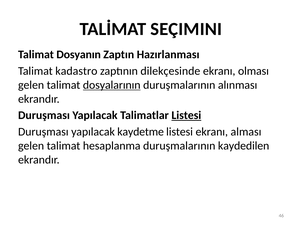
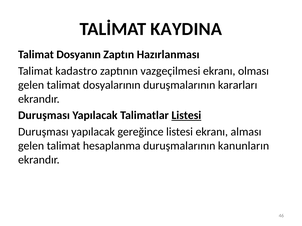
SEÇIMINI: SEÇIMINI -> KAYDINA (186, 29)
dilekçesinde: dilekçesinde -> vazgeçilmesi (170, 71)
dosyalarının underline: present -> none (112, 85)
alınması: alınması -> kararları (238, 85)
kaydetme: kaydetme -> gereğince (141, 132)
kaydedilen: kaydedilen -> kanunların (244, 146)
